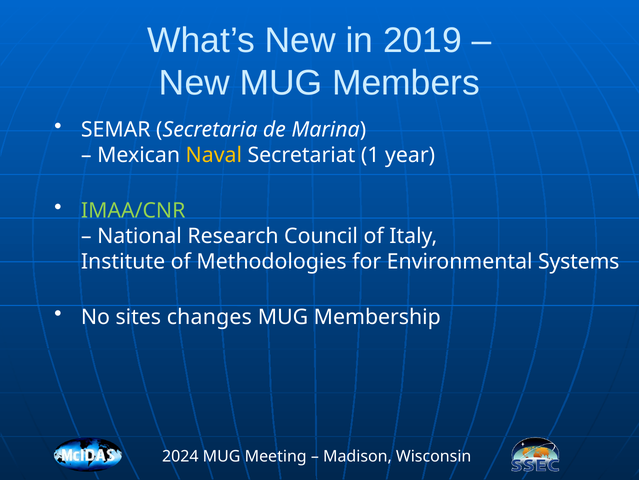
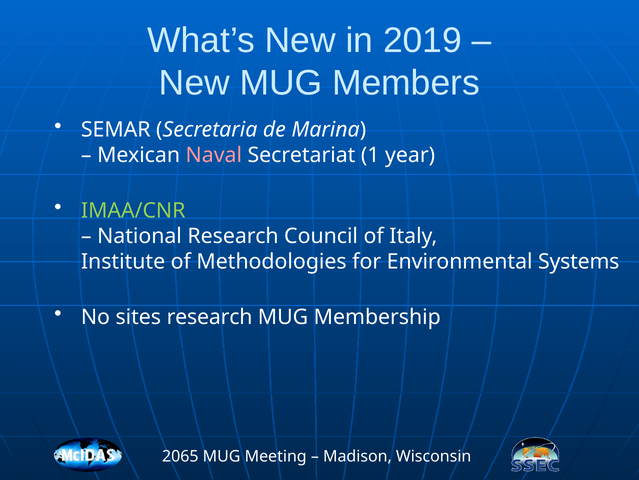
Naval colour: yellow -> pink (214, 155)
sites changes: changes -> research (210, 317)
2024: 2024 -> 2065 (180, 456)
